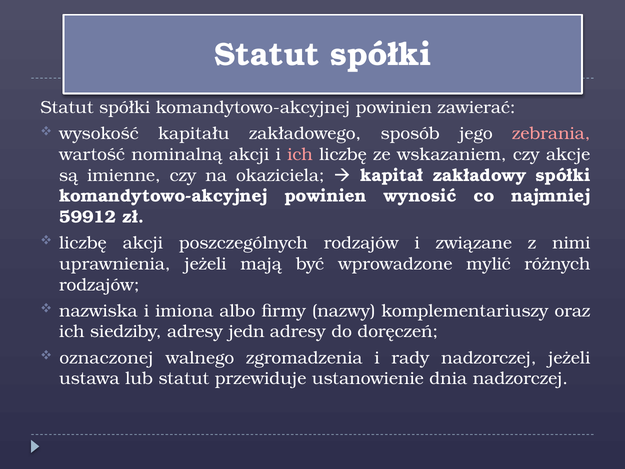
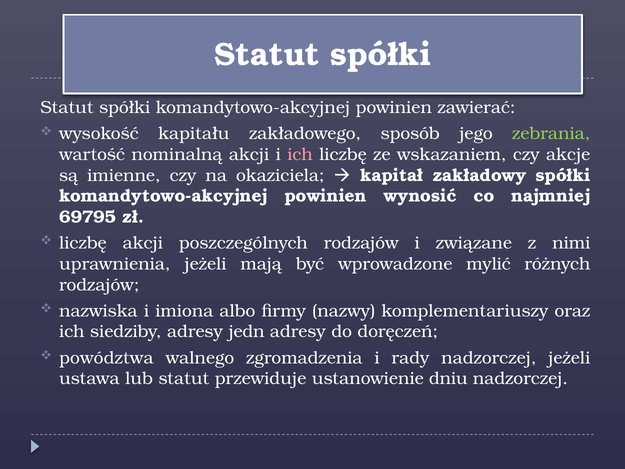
zebrania colour: pink -> light green (551, 134)
59912: 59912 -> 69795 (88, 217)
oznaczonej: oznaczonej -> powództwa (106, 358)
dnia: dnia -> dniu (448, 378)
